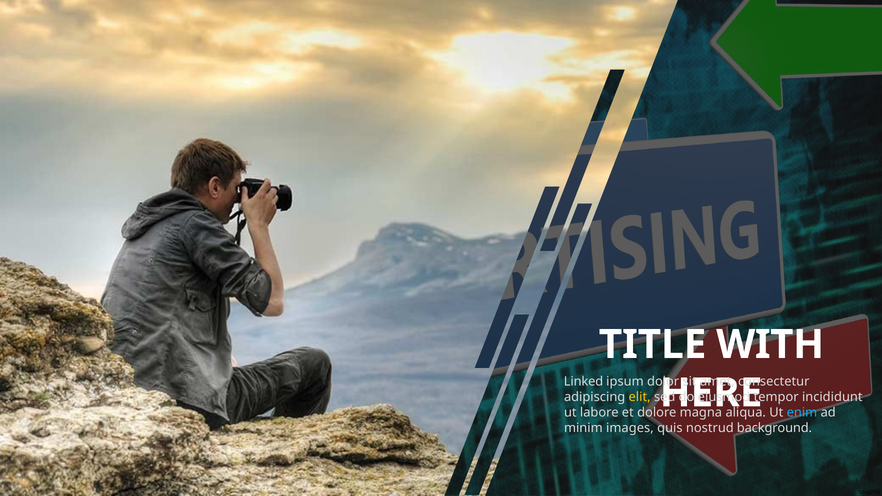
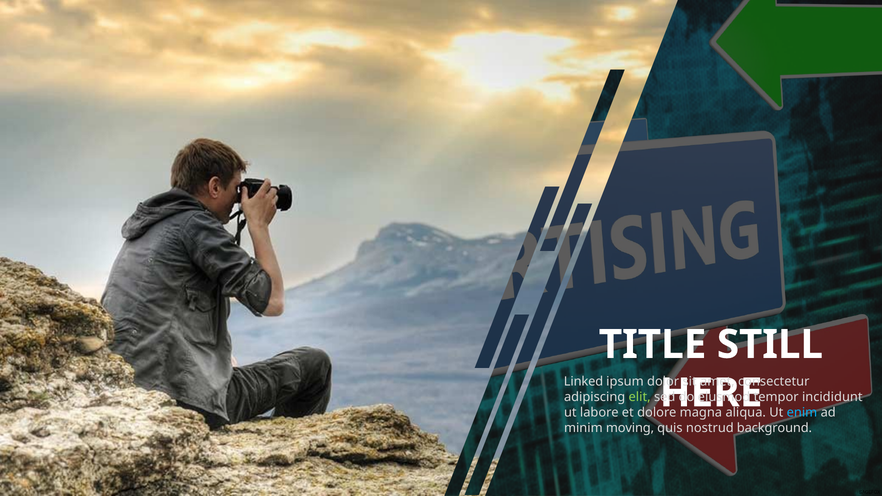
WITH: WITH -> STILL (770, 345)
elit colour: yellow -> light green (640, 397)
images: images -> moving (630, 428)
